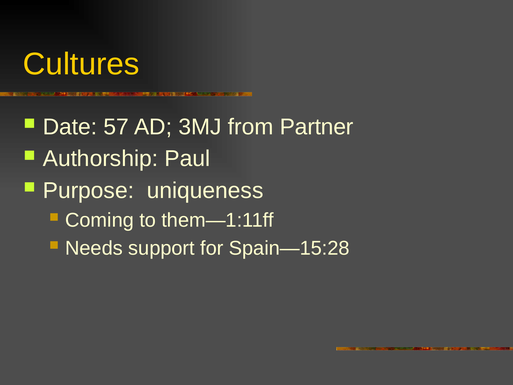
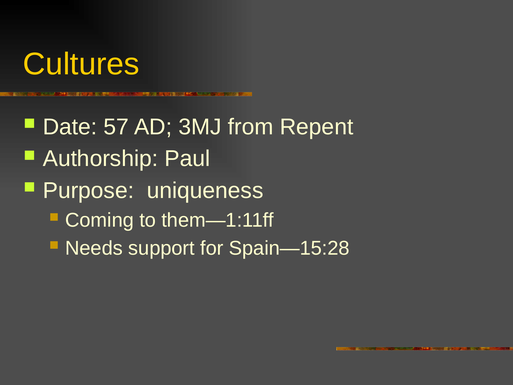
Partner: Partner -> Repent (317, 127)
